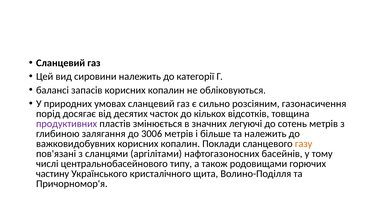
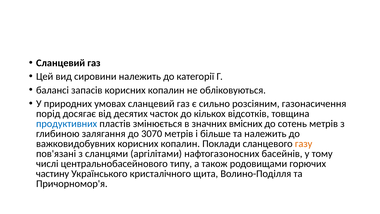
продуктивних colour: purple -> blue (67, 124)
легуючі: легуючі -> вмісних (246, 124)
3006: 3006 -> 3070 (152, 134)
